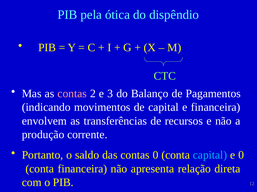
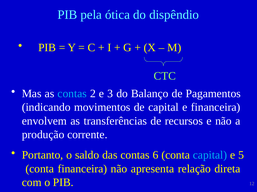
contas colour: pink -> light blue (72, 94)
contas 0: 0 -> 6 (156, 156)
e 0: 0 -> 5 (241, 156)
